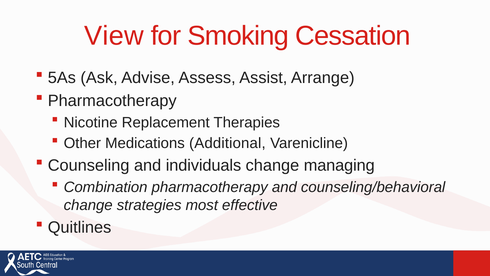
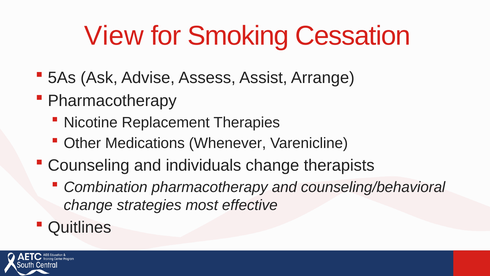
Additional: Additional -> Whenever (227, 143)
managing: managing -> therapists (339, 165)
